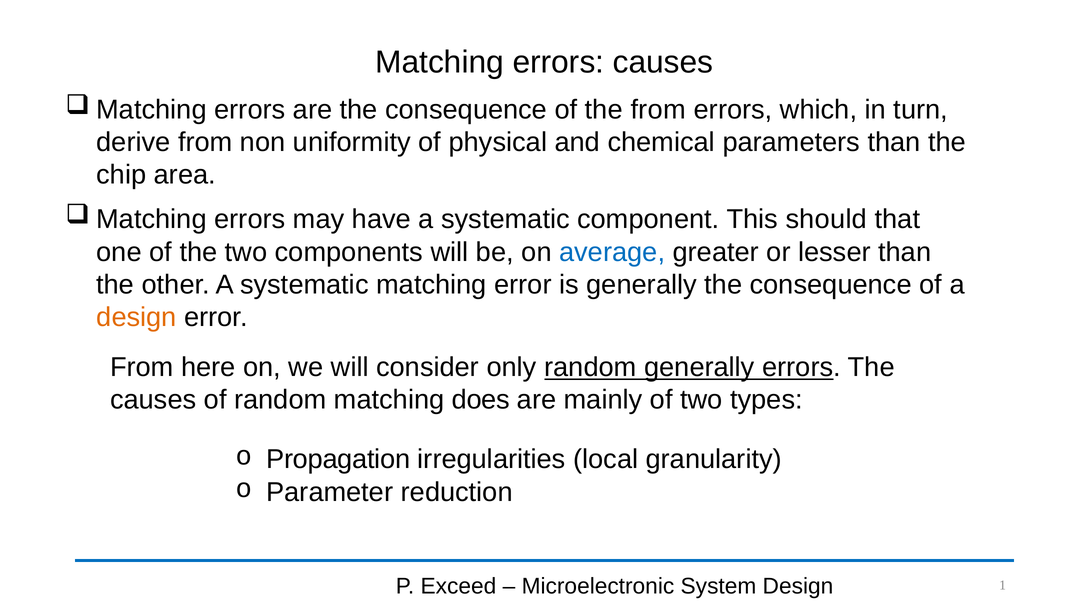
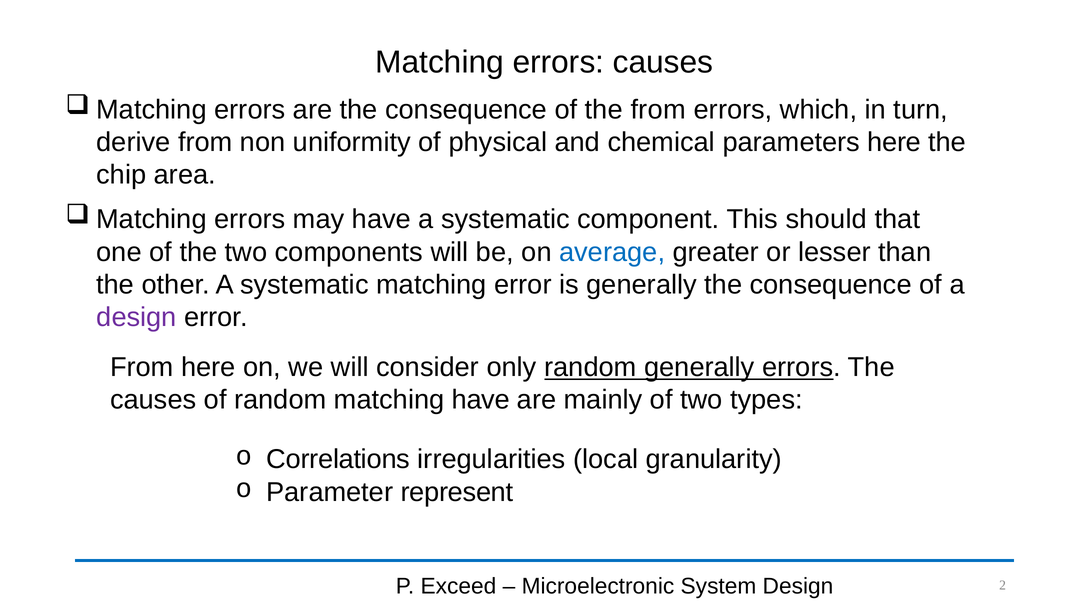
parameters than: than -> here (894, 142)
design colour: orange -> purple (136, 317)
matching does: does -> have (481, 400)
Propagation: Propagation -> Correlations (338, 459)
reduction: reduction -> represent (457, 492)
1: 1 -> 2 (1003, 585)
